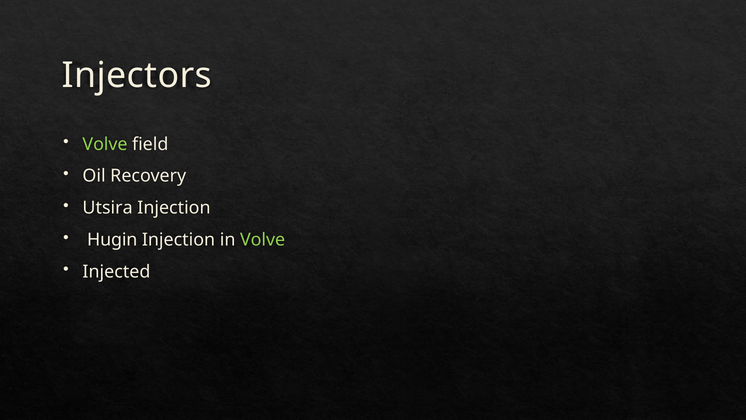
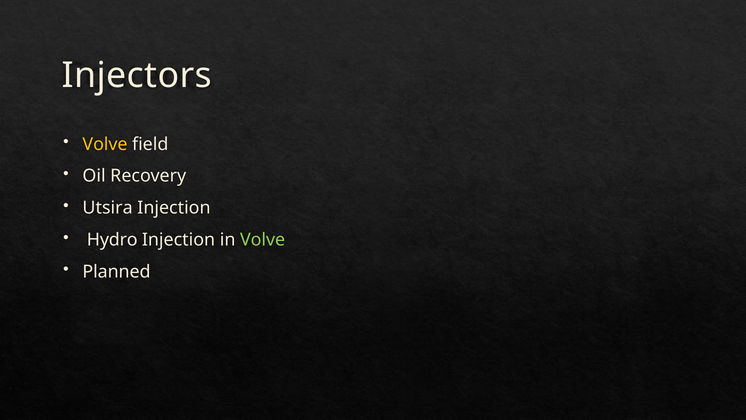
Volve colour: light green -> yellow (105, 144)
Hugin: Hugin -> Hydro (112, 240)
Injected: Injected -> Planned (116, 271)
